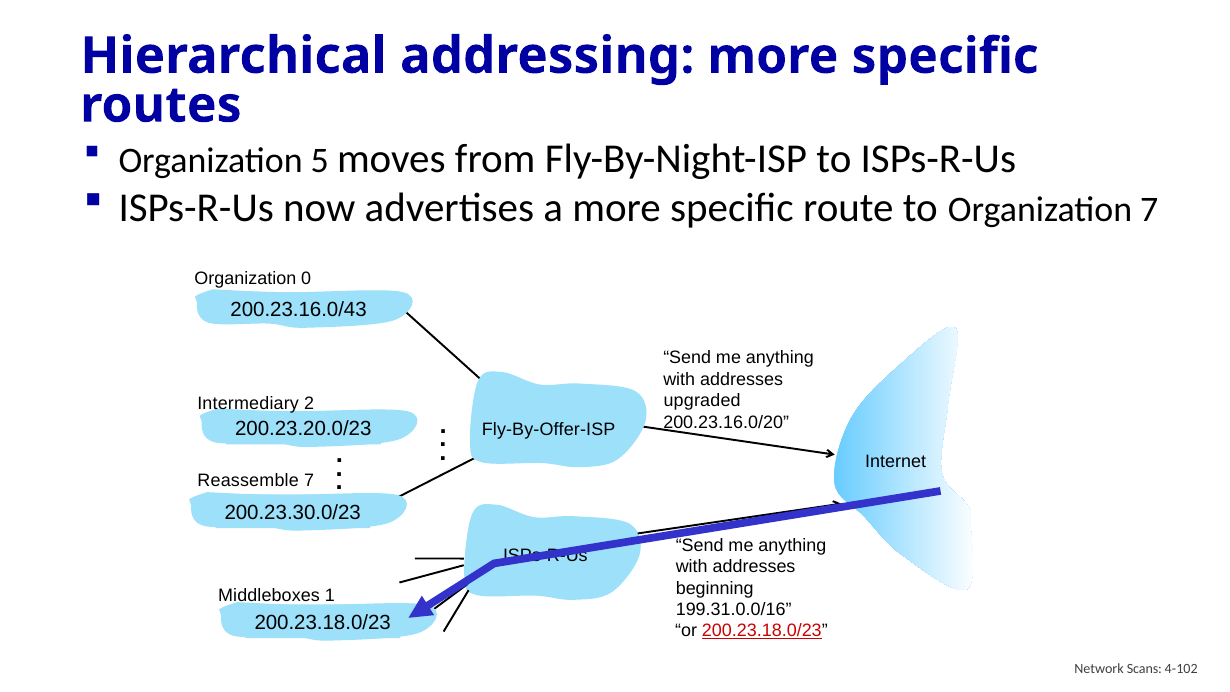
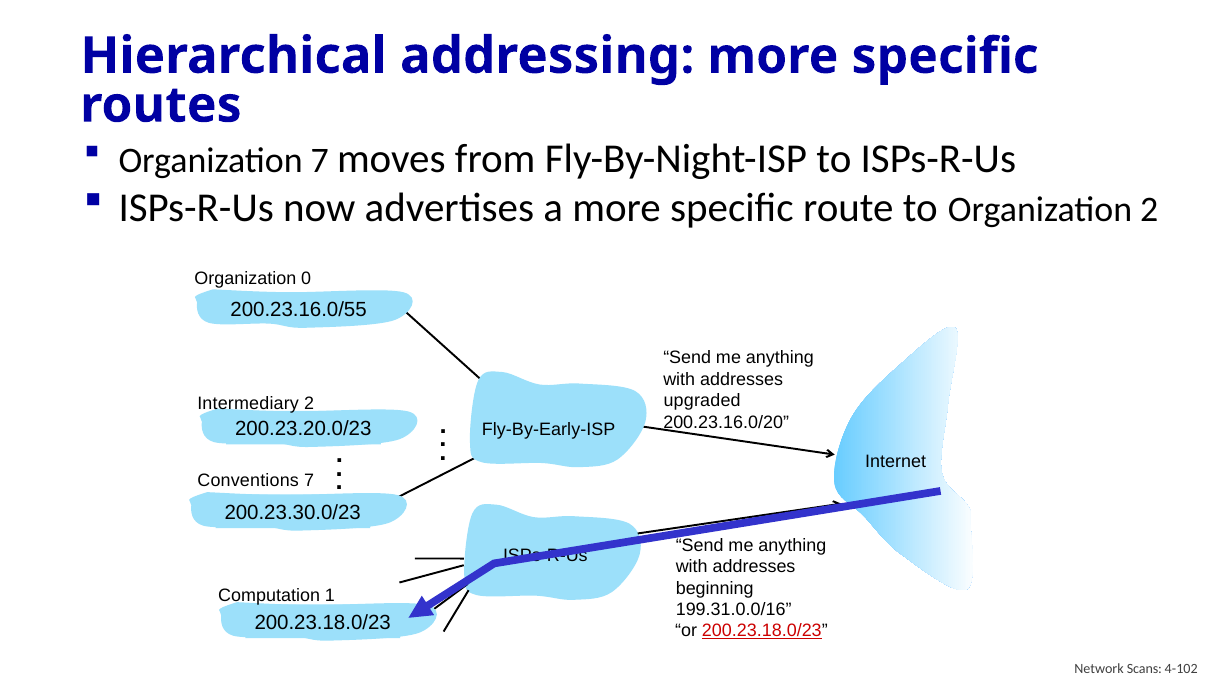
Organization 5: 5 -> 7 (320, 160)
Organization 7: 7 -> 2 (1149, 209)
200.23.16.0/43: 200.23.16.0/43 -> 200.23.16.0/55 (299, 310)
Fly-By-Offer-ISP: Fly-By-Offer-ISP -> Fly-By-Early-ISP (549, 429)
Reassemble: Reassemble -> Conventions (248, 481)
Middleboxes: Middleboxes -> Computation (269, 595)
